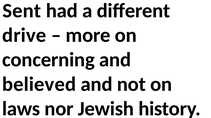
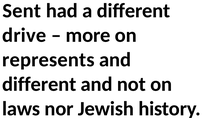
concerning: concerning -> represents (48, 60)
believed: believed -> different (39, 85)
